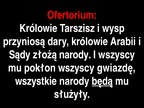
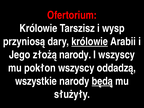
królowie underline: none -> present (90, 42)
Sądy: Sądy -> Jego (20, 55)
gwiazdę: gwiazdę -> oddadzą (116, 68)
